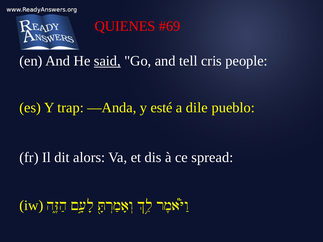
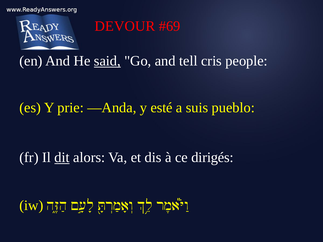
QUIENES: QUIENES -> DEVOUR (125, 26)
trap: trap -> prie (71, 108)
dile: dile -> suis (197, 108)
dit underline: none -> present (62, 158)
spread: spread -> dirigés (213, 158)
